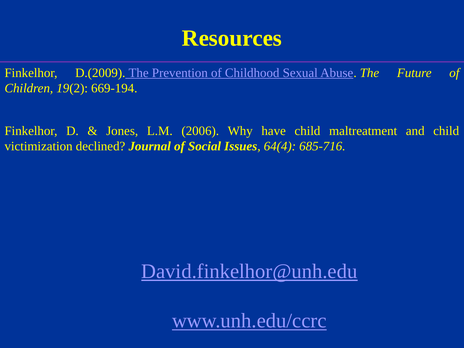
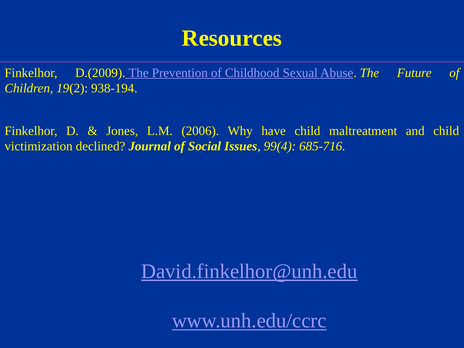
669-194: 669-194 -> 938-194 (114, 88)
64(4: 64(4 -> 99(4 (280, 146)
